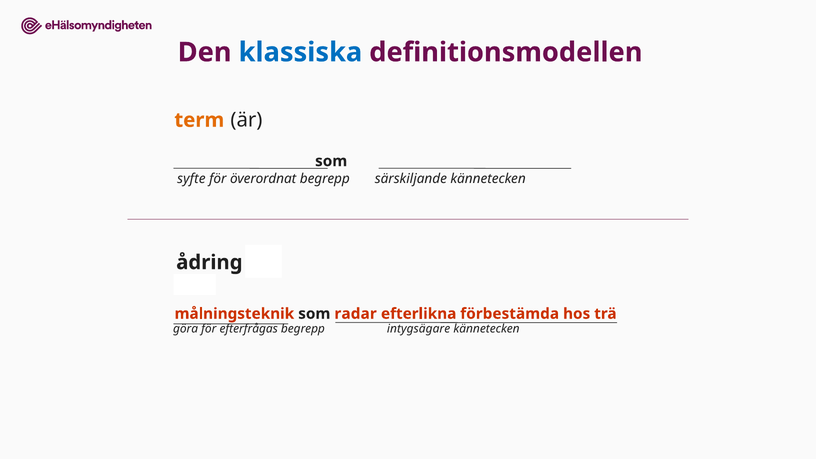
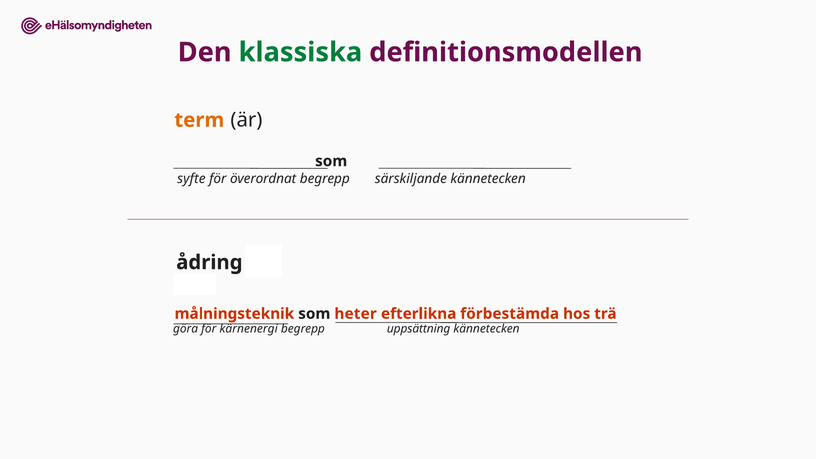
klassiska colour: blue -> green (300, 52)
radar: radar -> heter (356, 314)
efterfrågas: efterfrågas -> kärnenergi (249, 329)
intygsägare: intygsägare -> uppsättning (419, 329)
